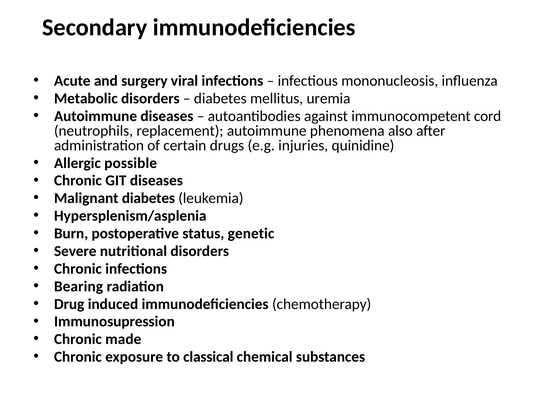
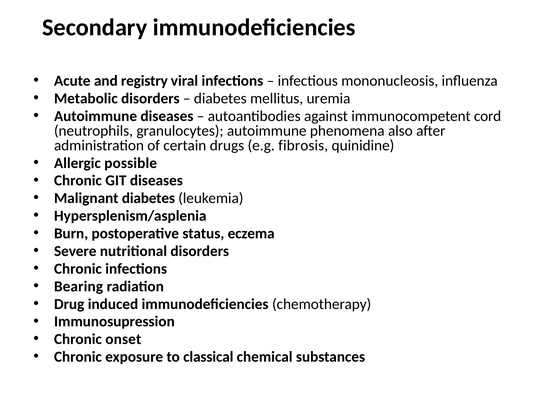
surgery: surgery -> registry (144, 81)
replacement: replacement -> granulocytes (180, 131)
injuries: injuries -> fibrosis (303, 145)
genetic: genetic -> eczema (251, 234)
made: made -> onset (123, 339)
